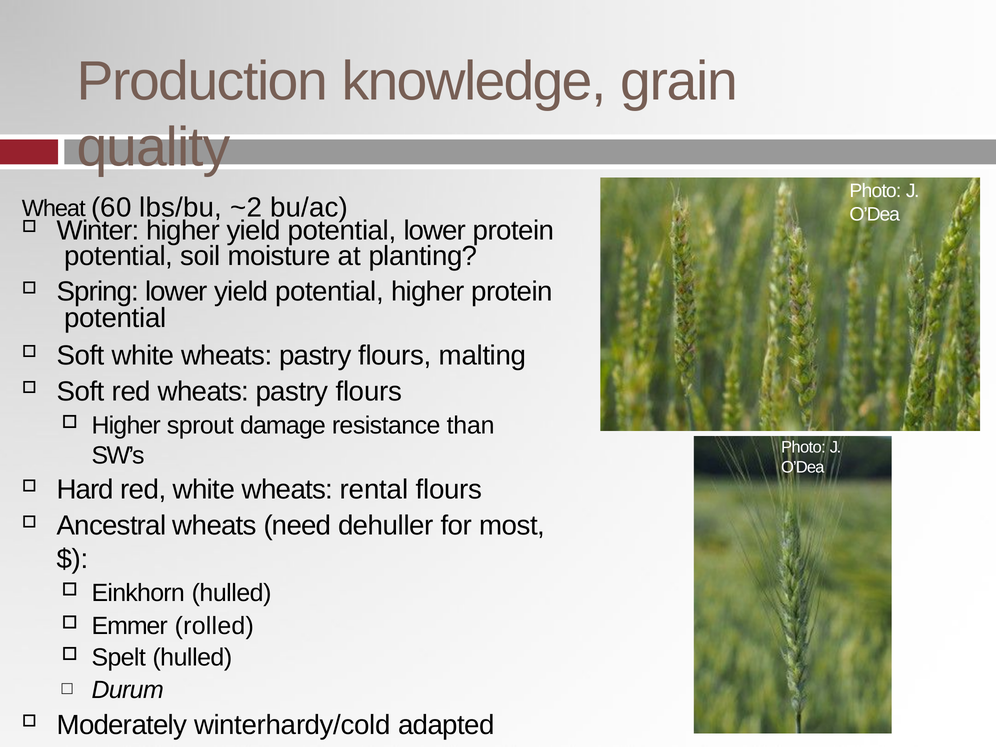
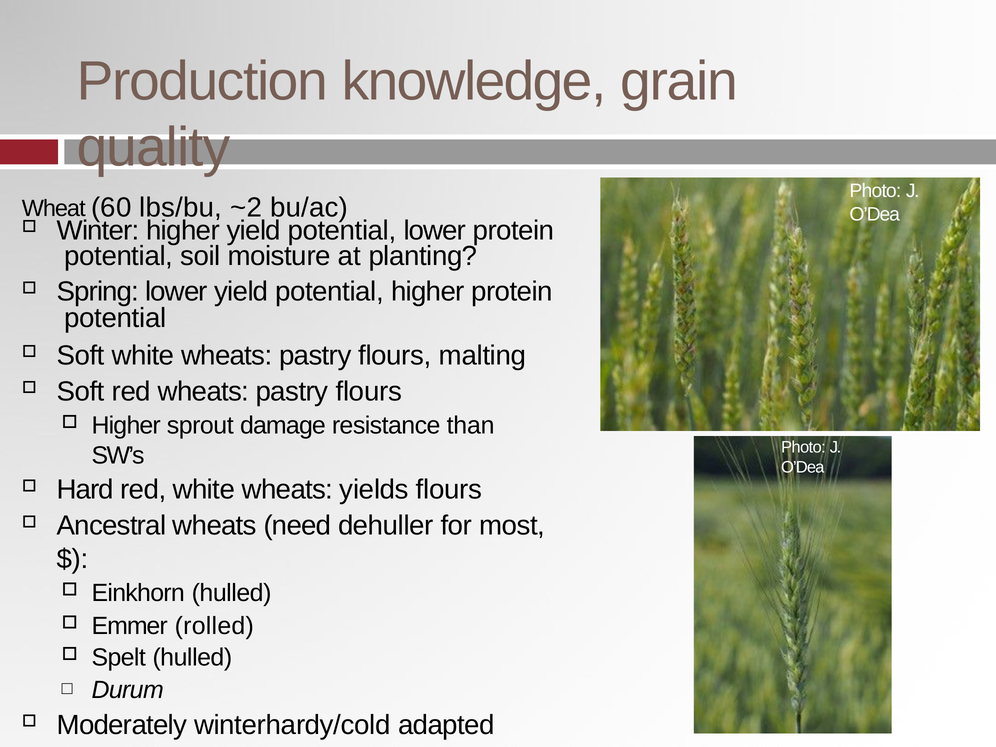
rental: rental -> yields (374, 490)
